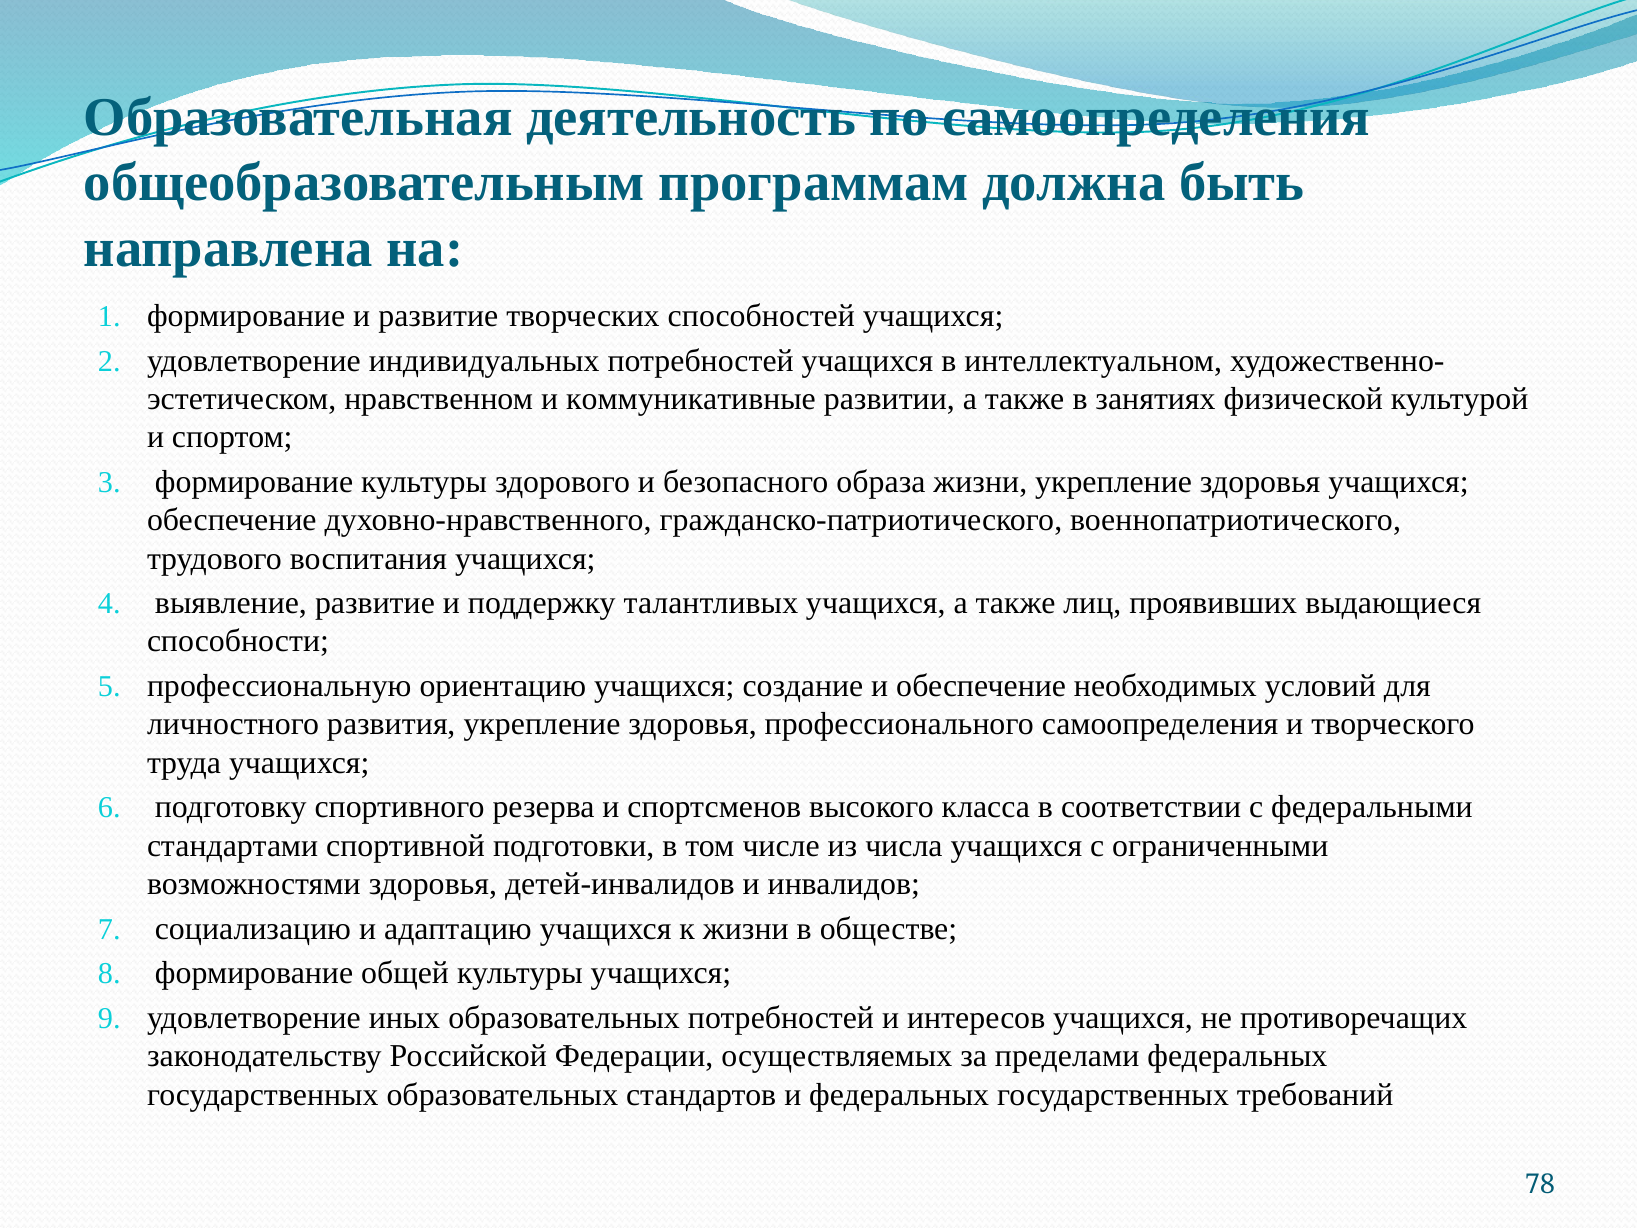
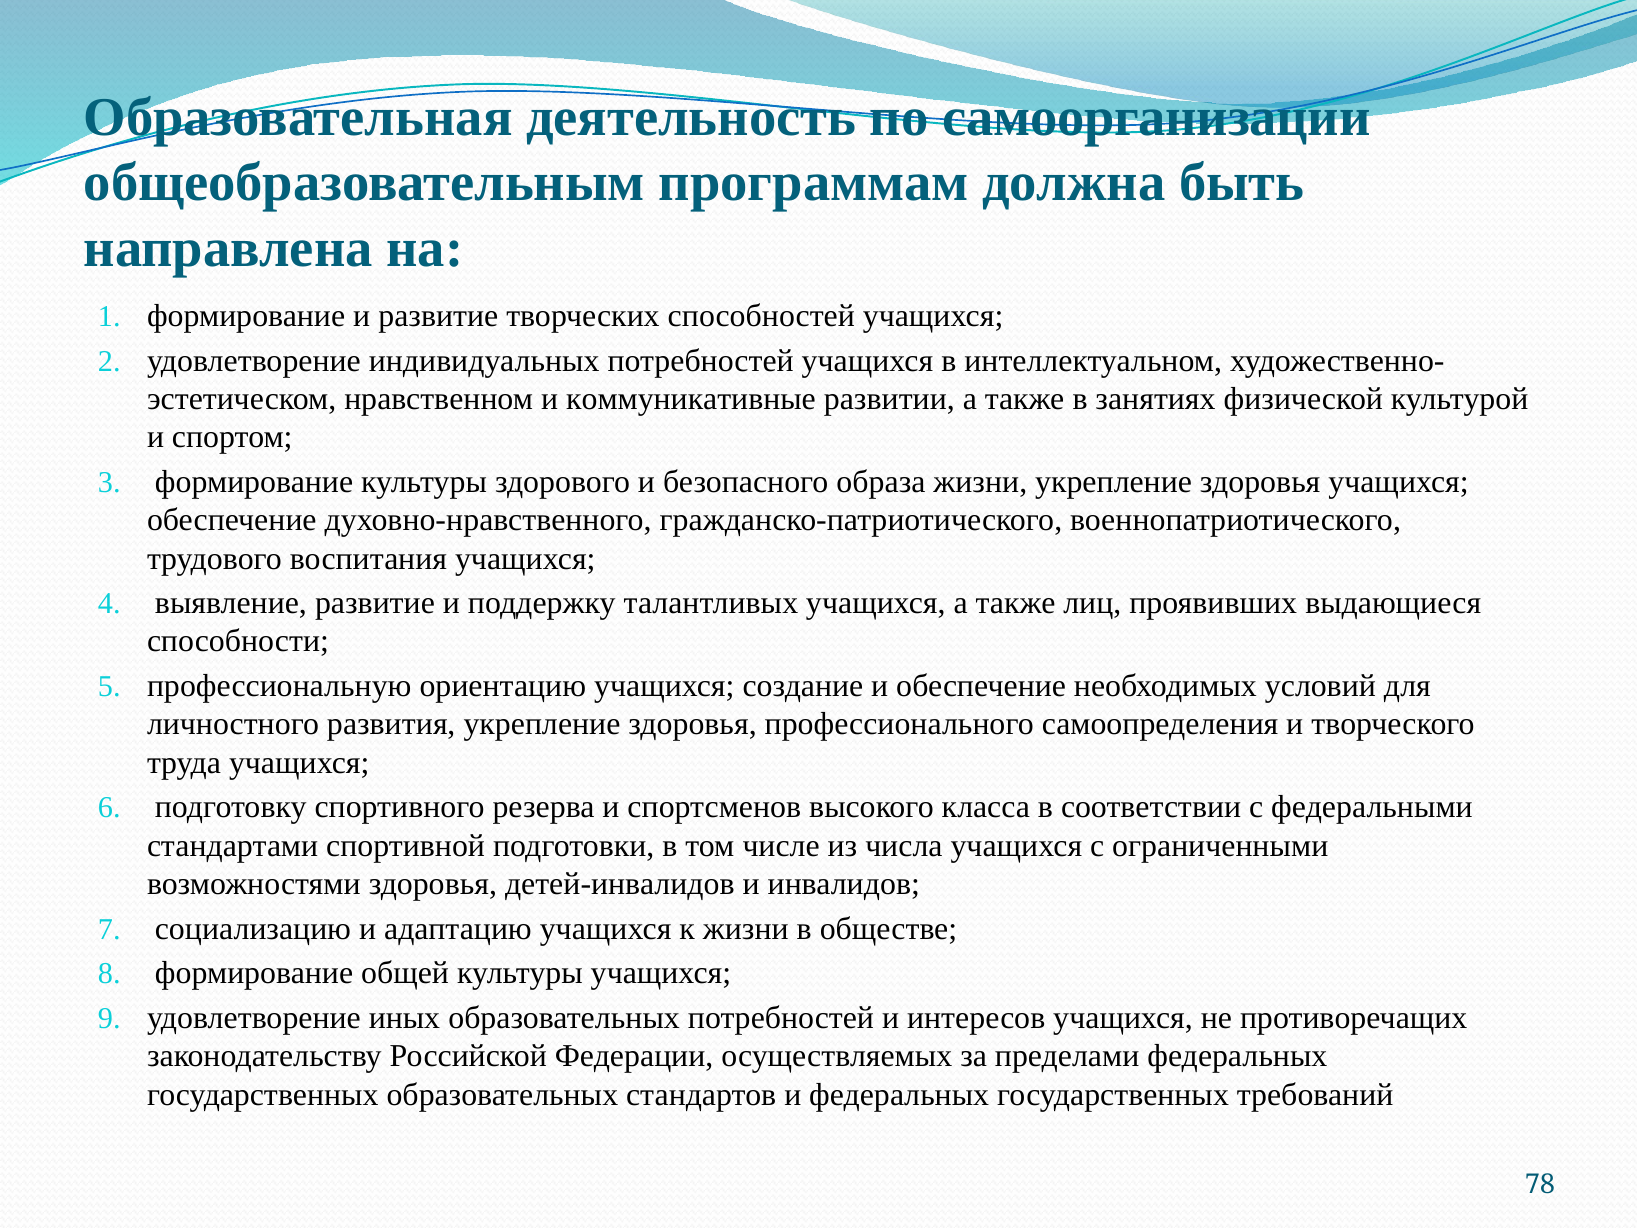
по самоопределения: самоопределения -> самоорганизации (1156, 117)
